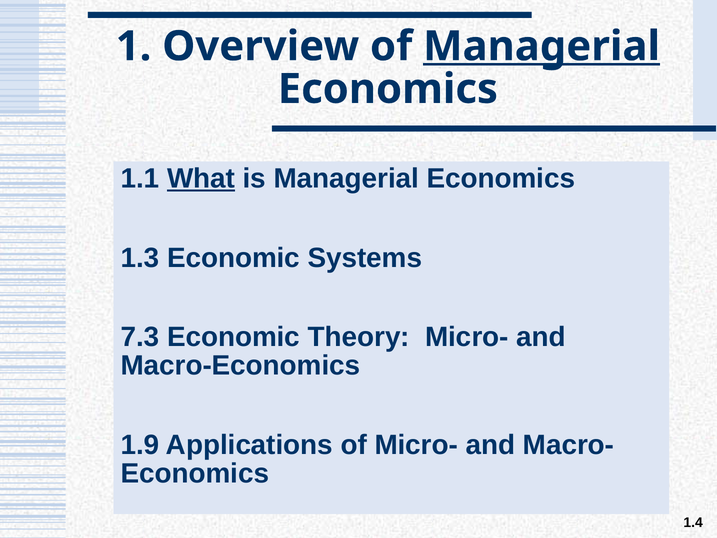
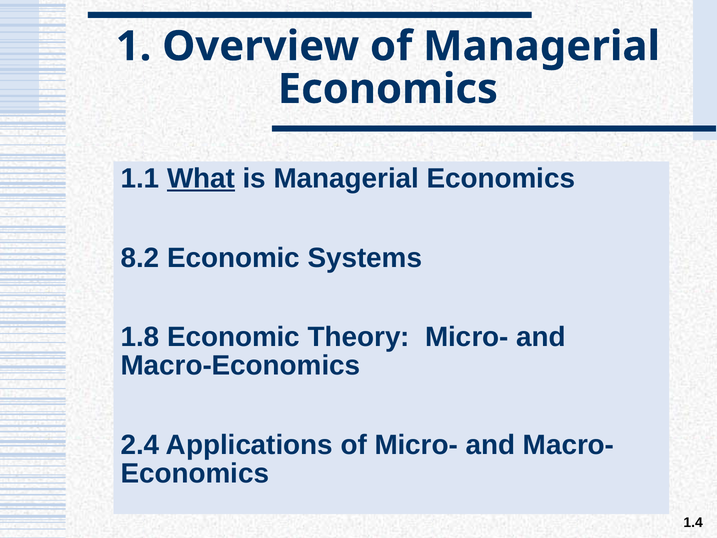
Managerial underline: present -> none (542, 46)
1.3: 1.3 -> 8.2 (140, 258)
7.3: 7.3 -> 1.8 (140, 337)
1.9: 1.9 -> 2.4 (140, 445)
